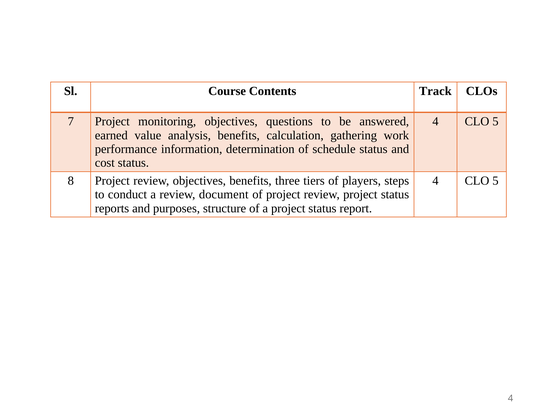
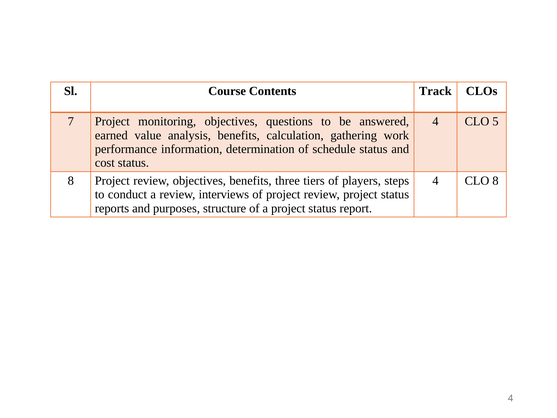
5: 5 -> 8 (495, 181)
document: document -> interviews (224, 194)
